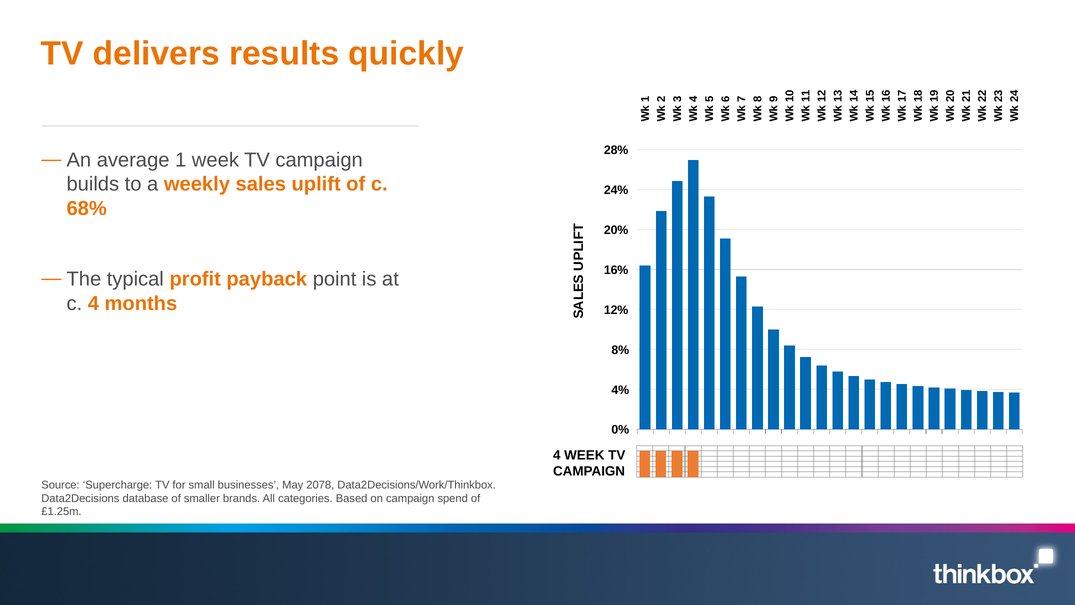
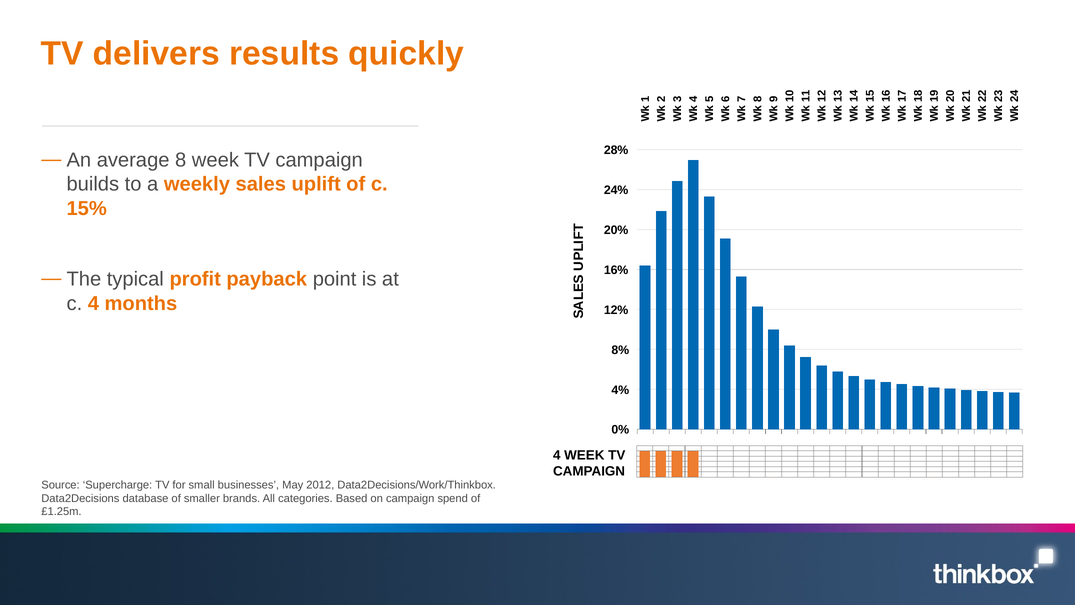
average 1: 1 -> 8 (181, 160)
68%: 68% -> 15% (87, 208)
2078: 2078 -> 2012 (320, 485)
